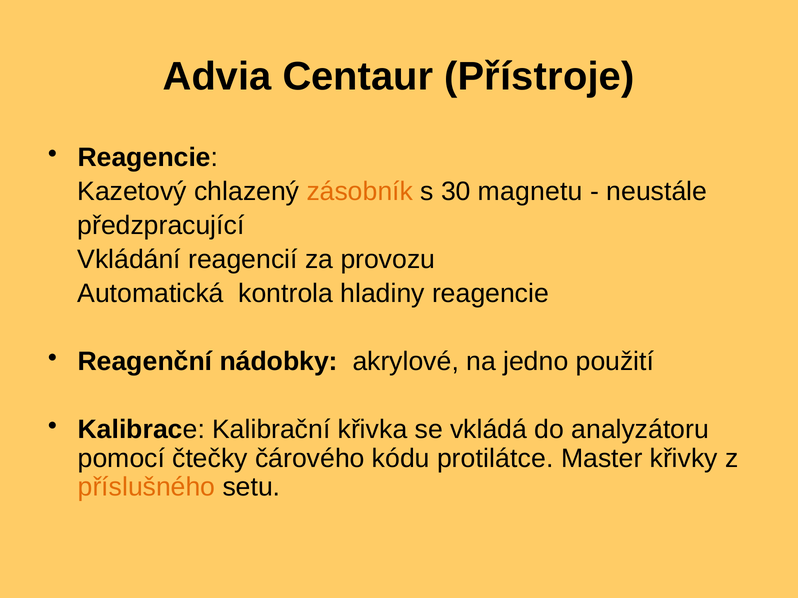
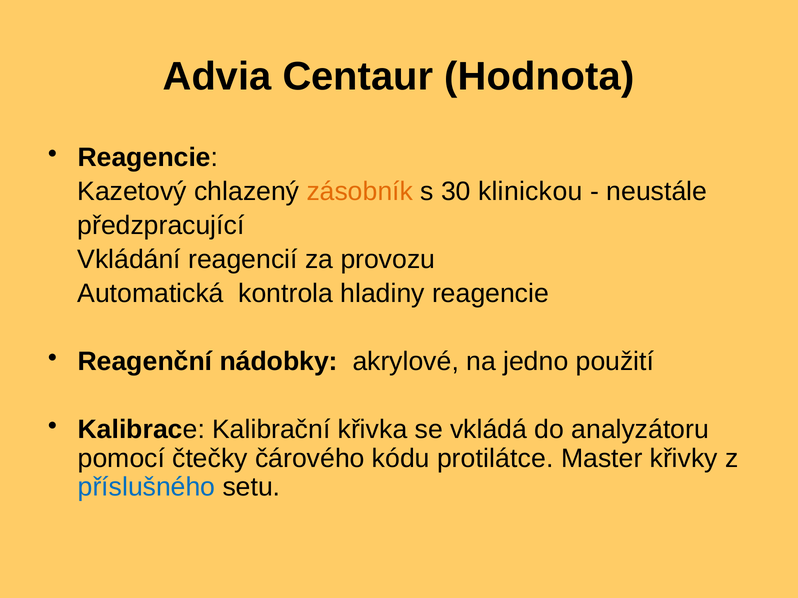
Přístroje: Přístroje -> Hodnota (539, 77)
magnetu: magnetu -> klinickou (530, 192)
příslušného colour: orange -> blue (147, 487)
